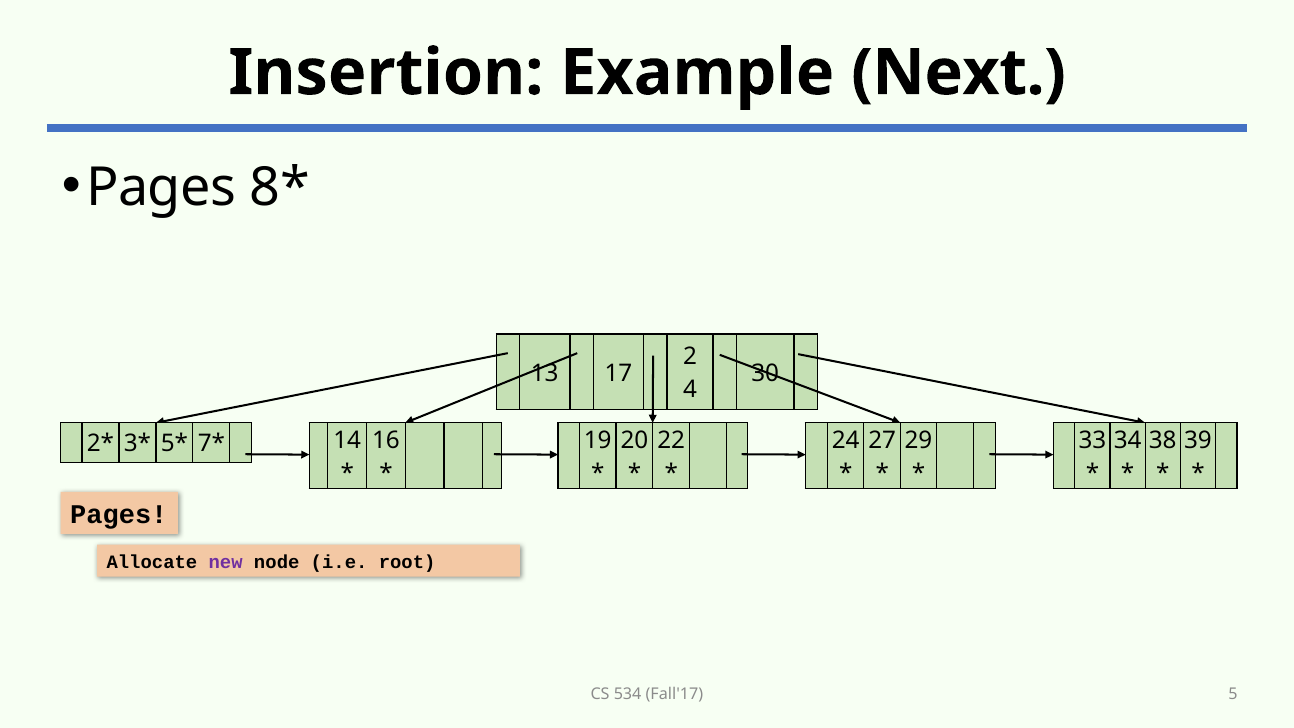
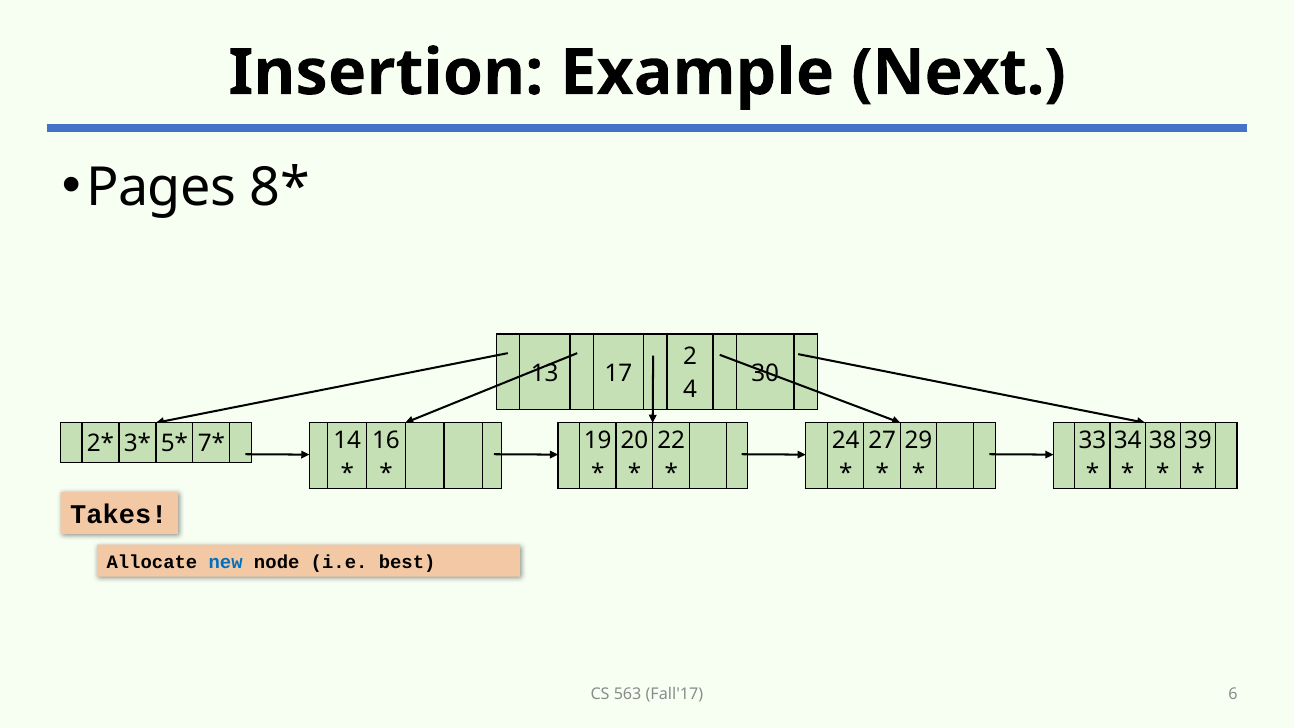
Pages: Pages -> Takes (119, 515)
new colour: purple -> blue (226, 562)
root: root -> best (407, 562)
534: 534 -> 563 (628, 694)
5: 5 -> 6 (1233, 694)
